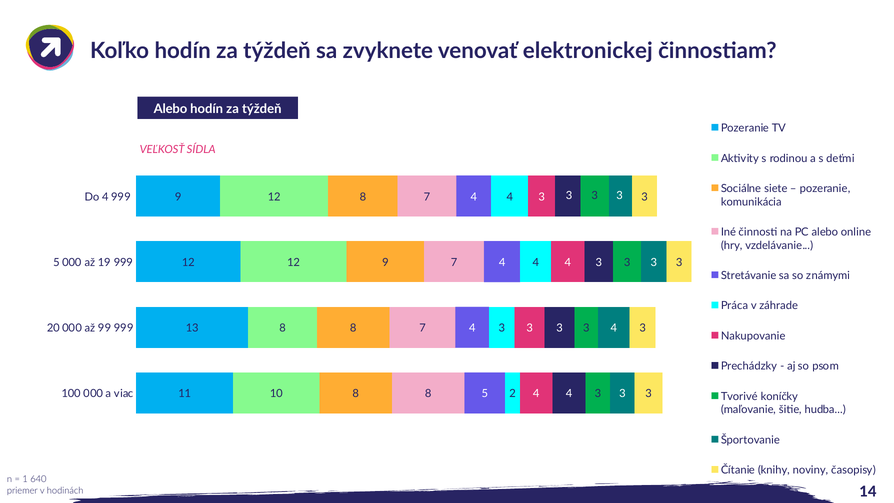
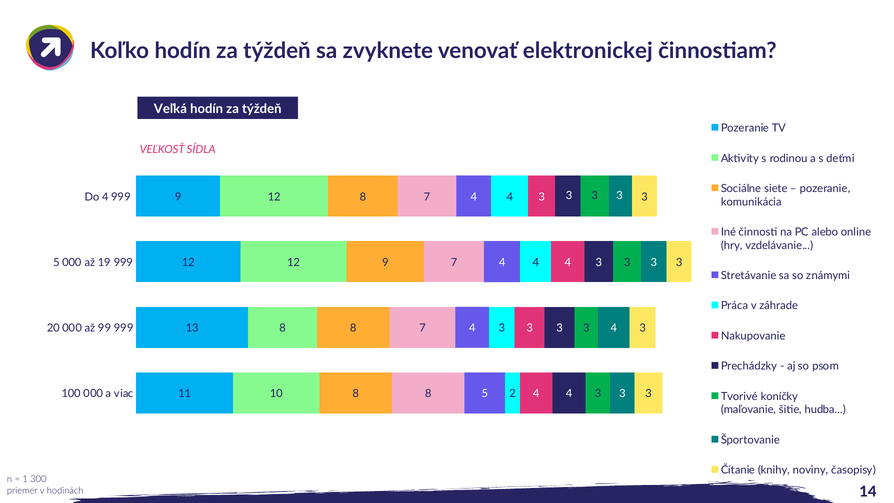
Alebo: Alebo -> Veľká (170, 109)
640: 640 -> 300 (38, 479)
